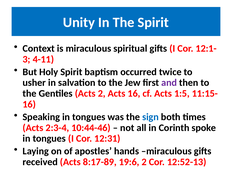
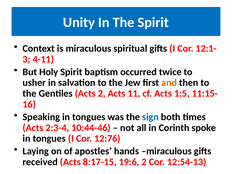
and colour: purple -> orange (169, 83)
Acts 16: 16 -> 11 (134, 93)
12:31: 12:31 -> 12:76 (107, 139)
8:17-89: 8:17-89 -> 8:17-15 (100, 162)
12:52-13: 12:52-13 -> 12:54-13 (187, 162)
